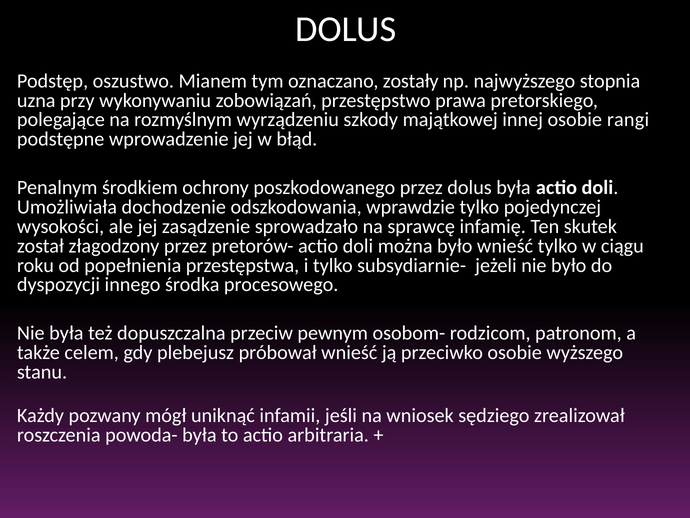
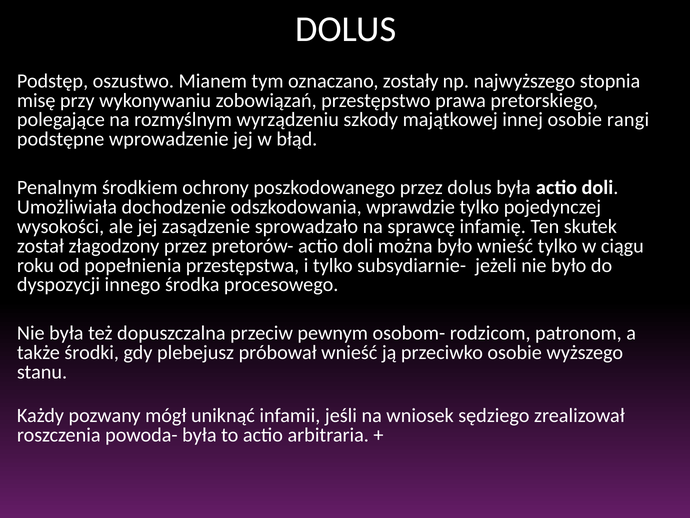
uzna: uzna -> misę (36, 100)
celem: celem -> środki (92, 352)
